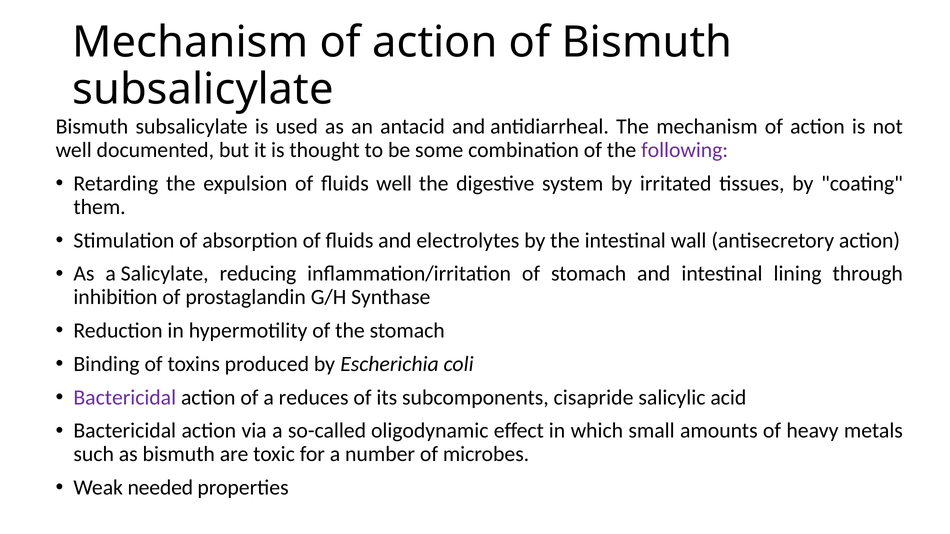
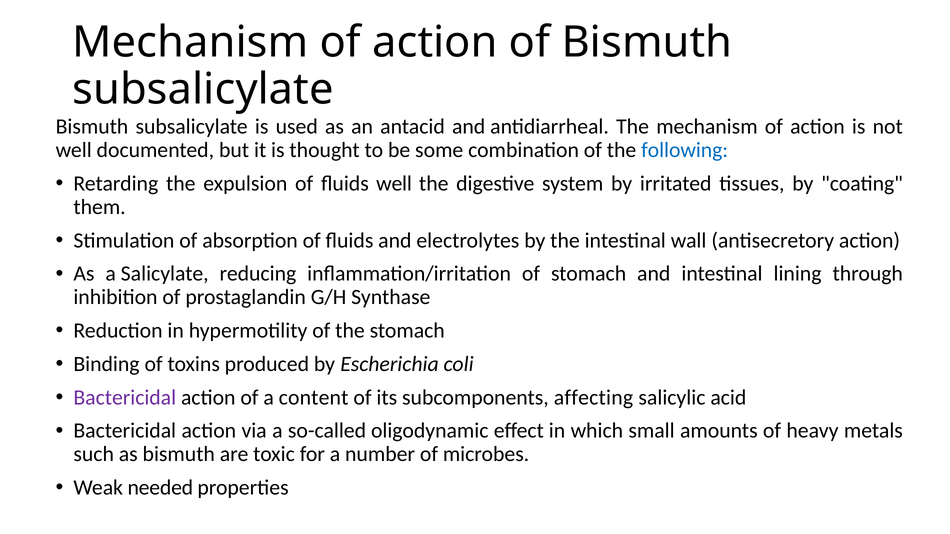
following colour: purple -> blue (685, 150)
reduces: reduces -> content (314, 398)
cisapride: cisapride -> affecting (593, 398)
